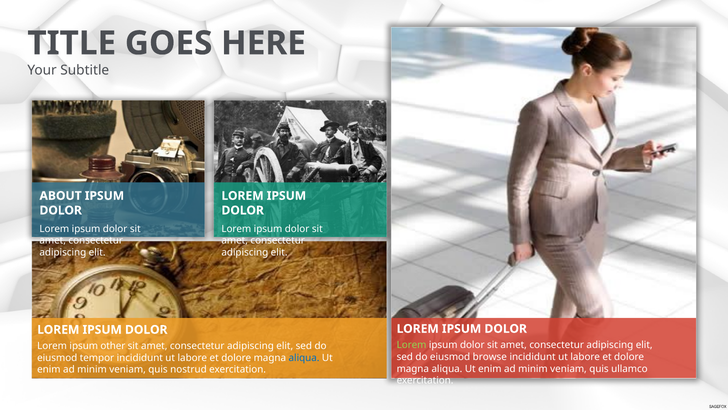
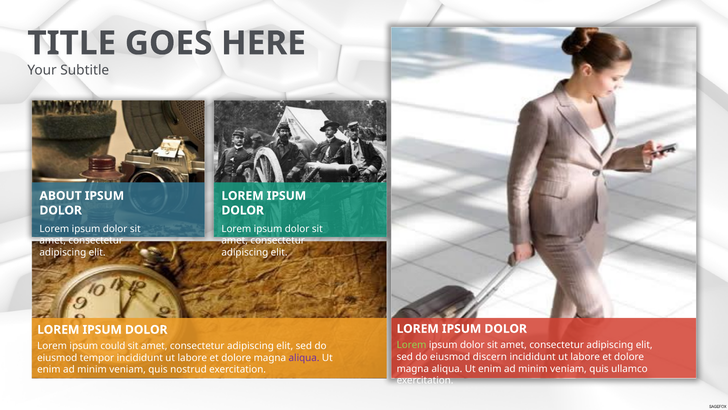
other: other -> could (113, 346)
browse: browse -> discern (490, 356)
aliqua colour: blue -> purple (304, 357)
